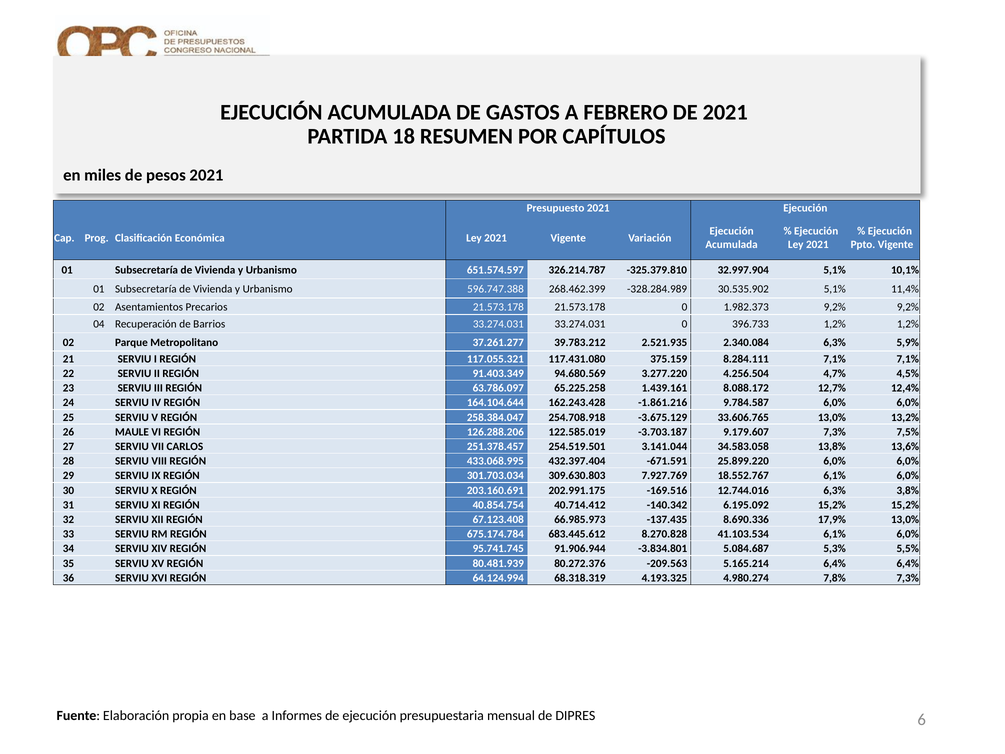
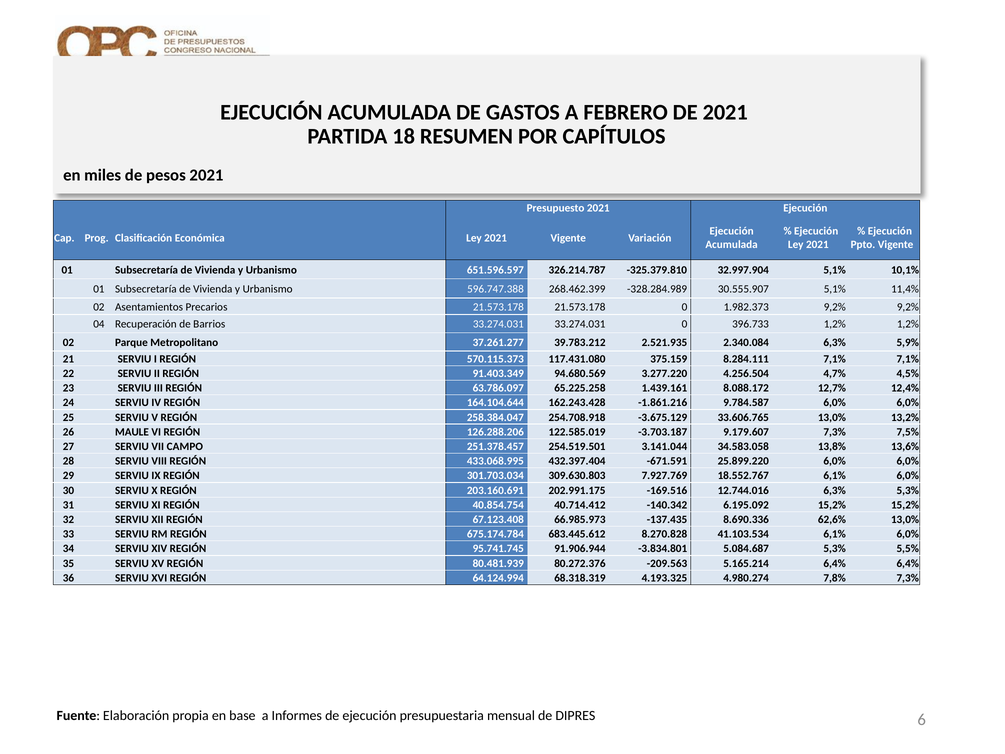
651.574.597: 651.574.597 -> 651.596.597 (495, 270)
30.535.902: 30.535.902 -> 30.555.907 (743, 289)
117.055.321: 117.055.321 -> 570.115.373 (495, 359)
CARLOS: CARLOS -> CAMPO (185, 446)
6,3% 3,8%: 3,8% -> 5,3% (908, 490)
17,9%: 17,9% -> 62,6% (832, 519)
